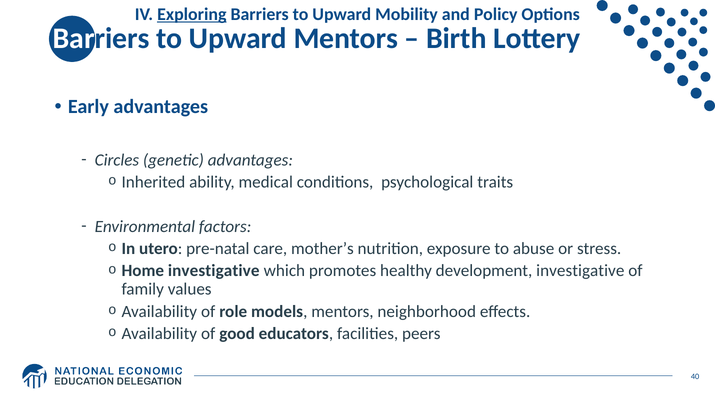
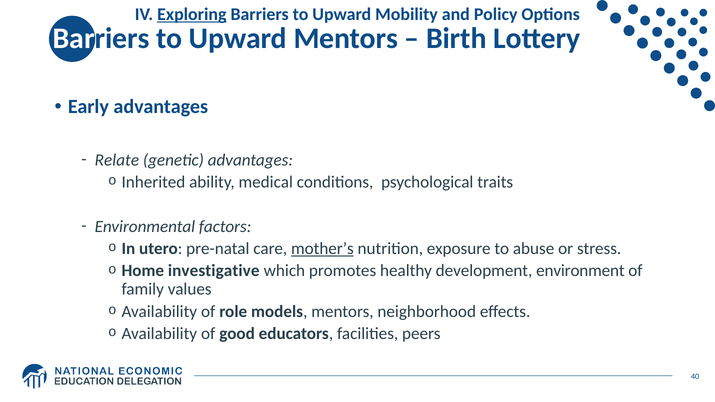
Circles: Circles -> Relate (117, 160)
mother’s underline: none -> present (322, 249)
development investigative: investigative -> environment (580, 271)
